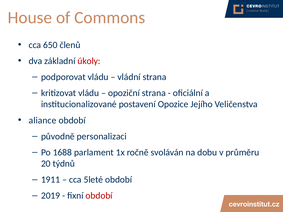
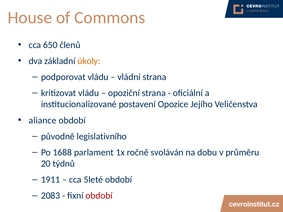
úkoly colour: red -> orange (89, 61)
personalizaci: personalizaci -> legislativního (102, 136)
2019: 2019 -> 2083 (51, 196)
